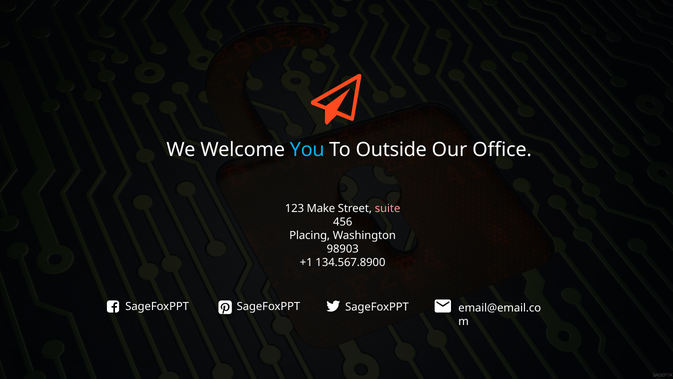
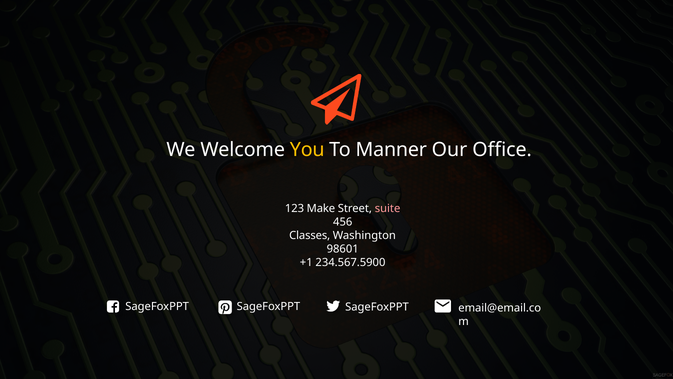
You colour: light blue -> yellow (307, 150)
Outside: Outside -> Manner (391, 150)
Placing: Placing -> Classes (310, 235)
98903: 98903 -> 98601 (343, 249)
134.567.8900: 134.567.8900 -> 234.567.5900 (350, 262)
